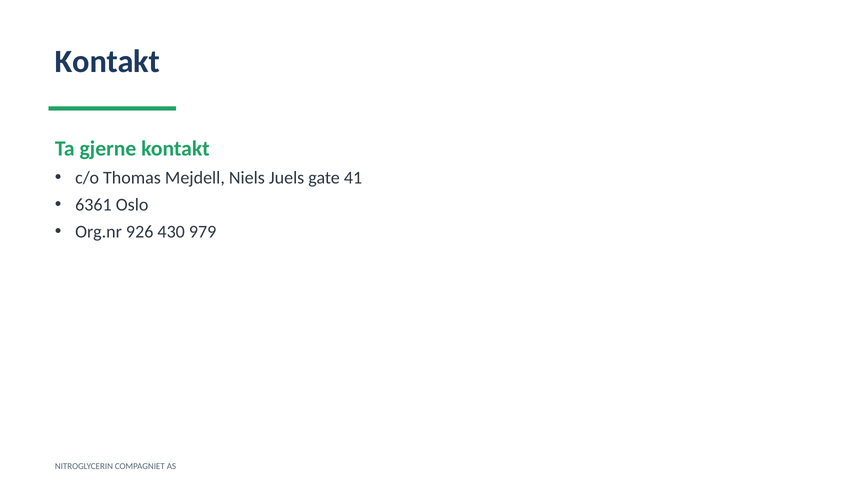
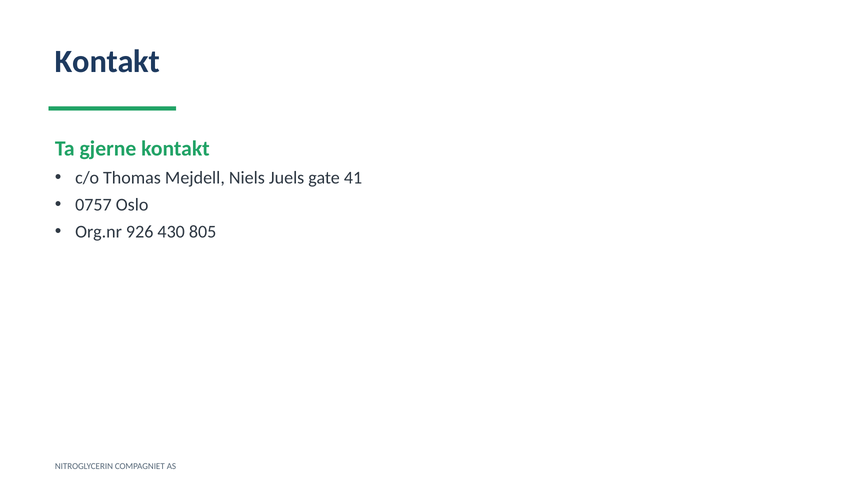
6361: 6361 -> 0757 (93, 205)
979: 979 -> 805 (203, 232)
